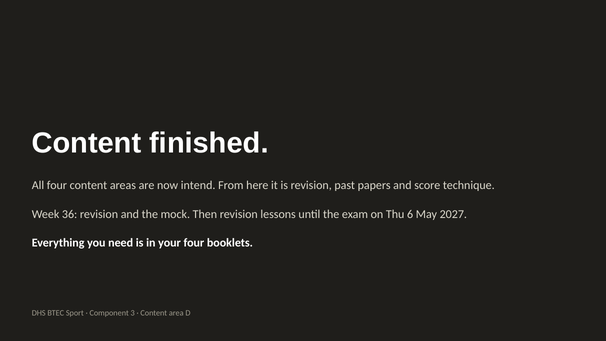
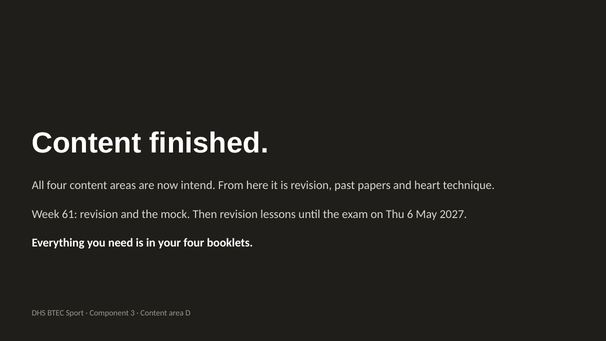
score: score -> heart (427, 185)
36: 36 -> 61 (70, 214)
